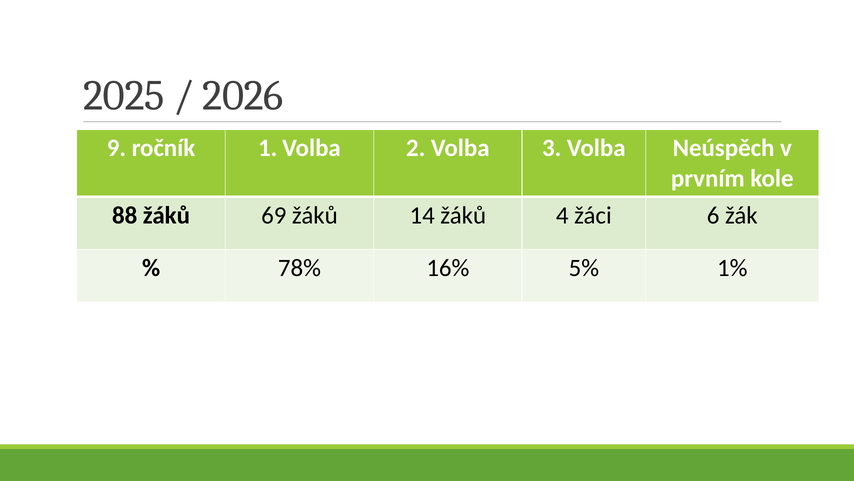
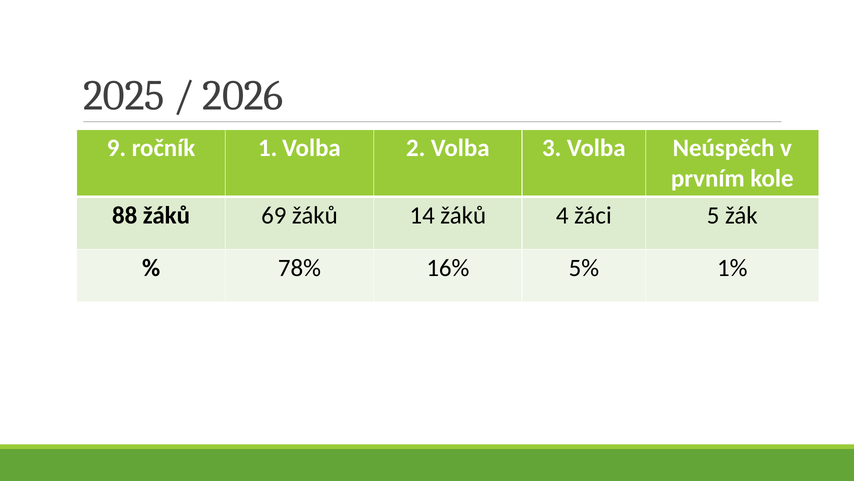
6: 6 -> 5 (713, 215)
